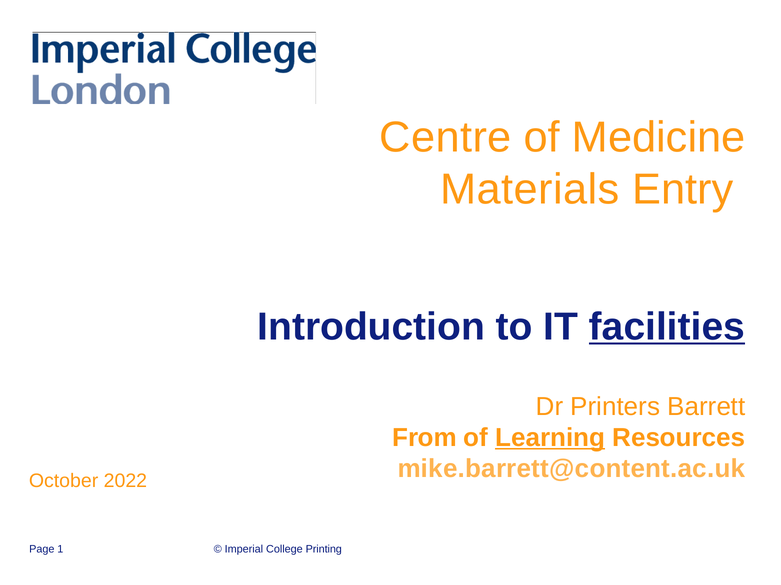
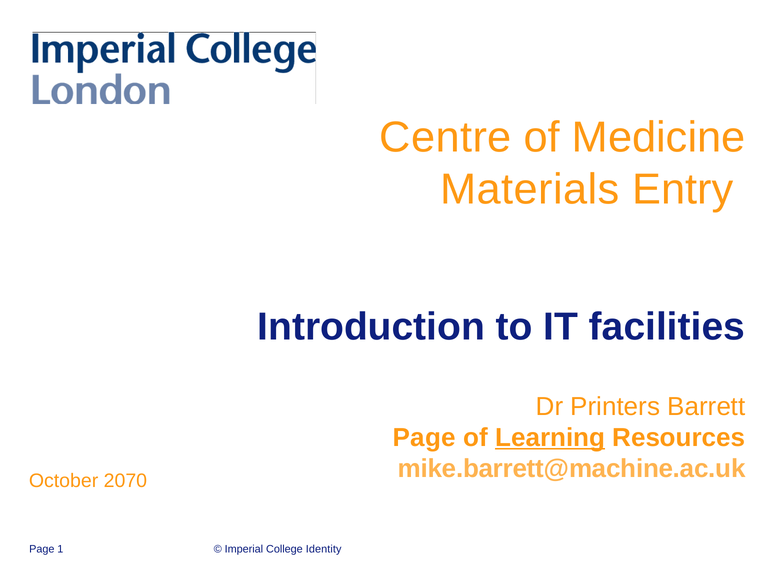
facilities underline: present -> none (667, 327)
From: From -> Page (424, 438)
mike.barrett@content.ac.uk: mike.barrett@content.ac.uk -> mike.barrett@machine.ac.uk (572, 470)
2022: 2022 -> 2070 (125, 481)
Printing: Printing -> Identity (324, 550)
